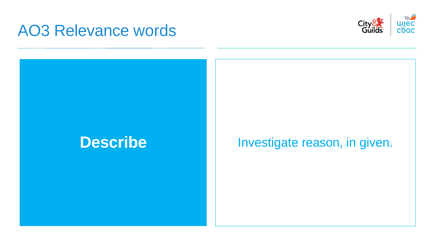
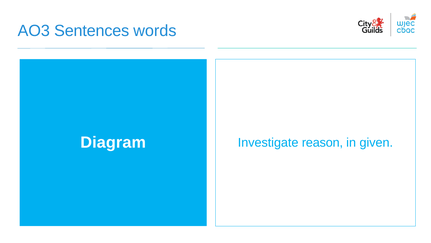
Relevance: Relevance -> Sentences (92, 31)
Describe: Describe -> Diagram (113, 142)
